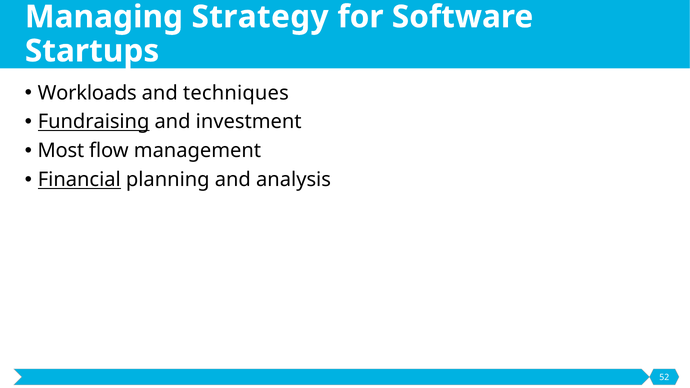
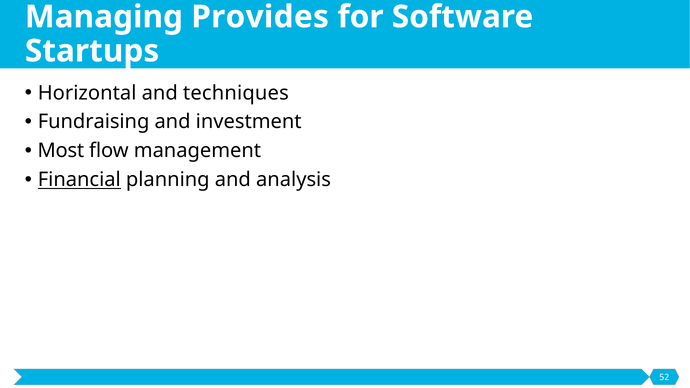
Strategy: Strategy -> Provides (260, 17)
Workloads: Workloads -> Horizontal (87, 93)
Fundraising underline: present -> none (94, 122)
